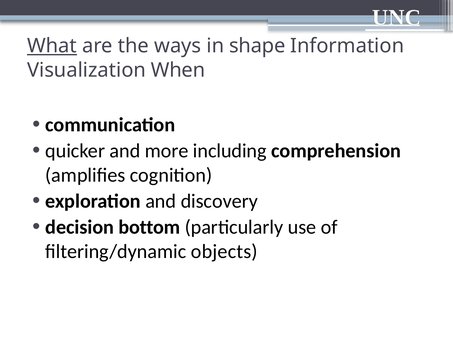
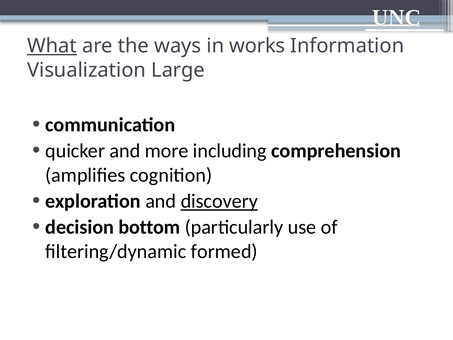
shape: shape -> works (257, 46)
When: When -> Large (178, 70)
discovery underline: none -> present (219, 201)
objects: objects -> formed (224, 251)
